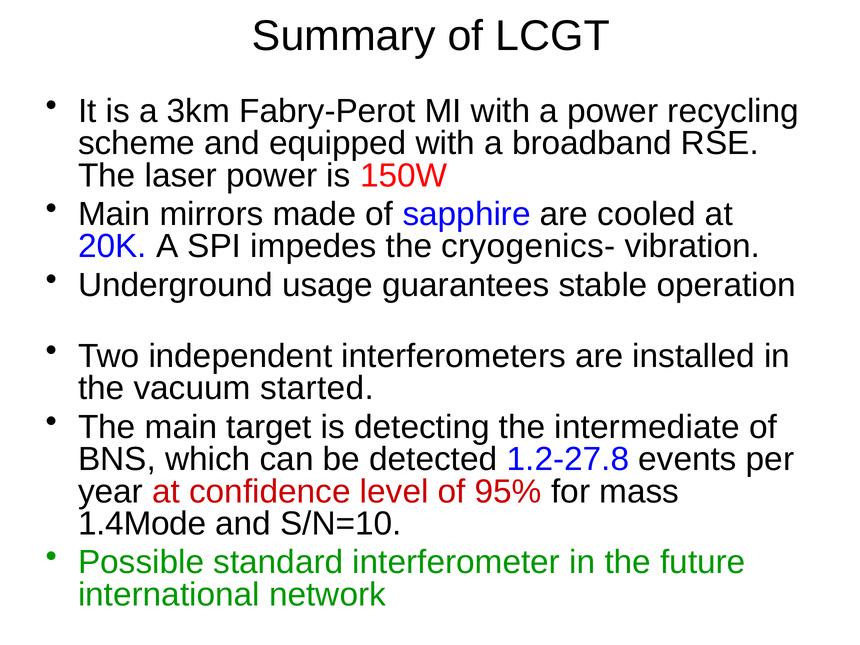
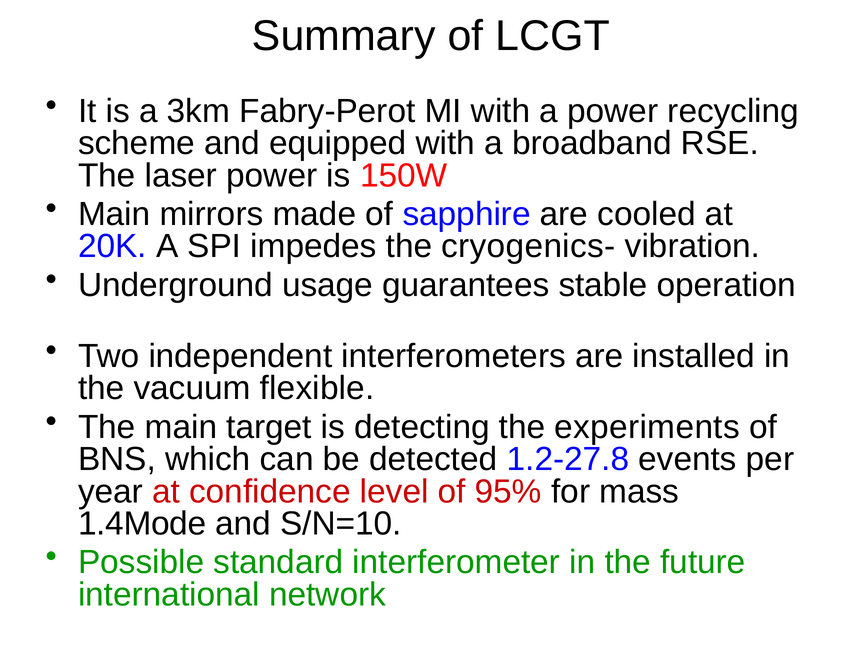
started: started -> flexible (317, 388)
intermediate: intermediate -> experiments (647, 427)
